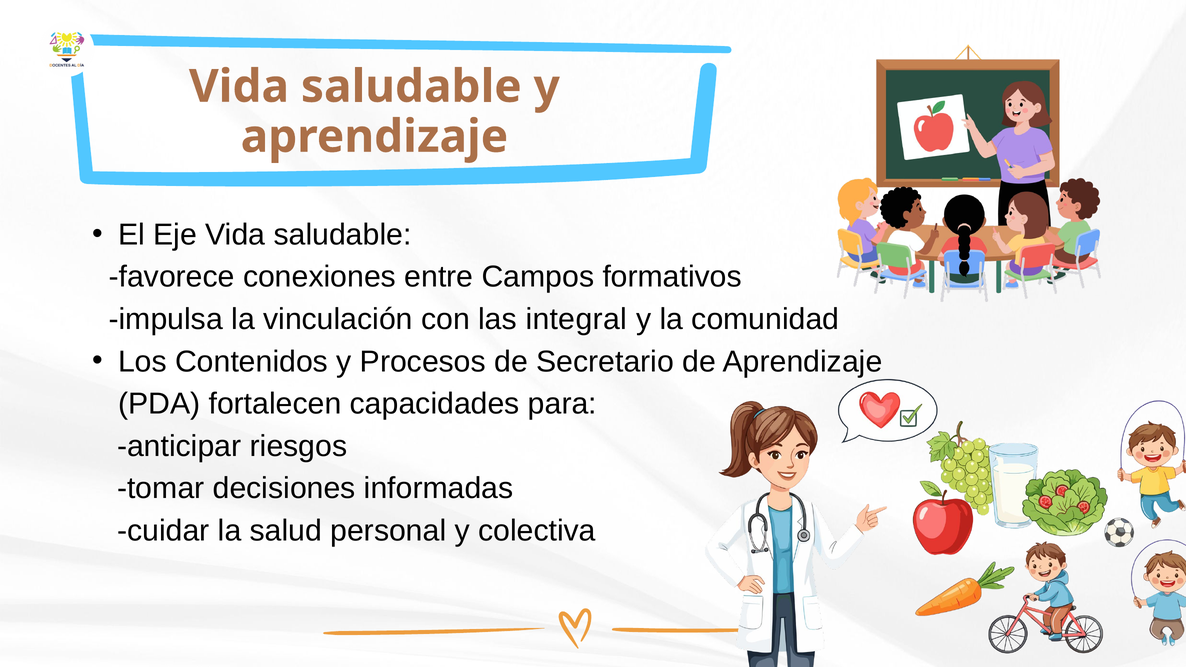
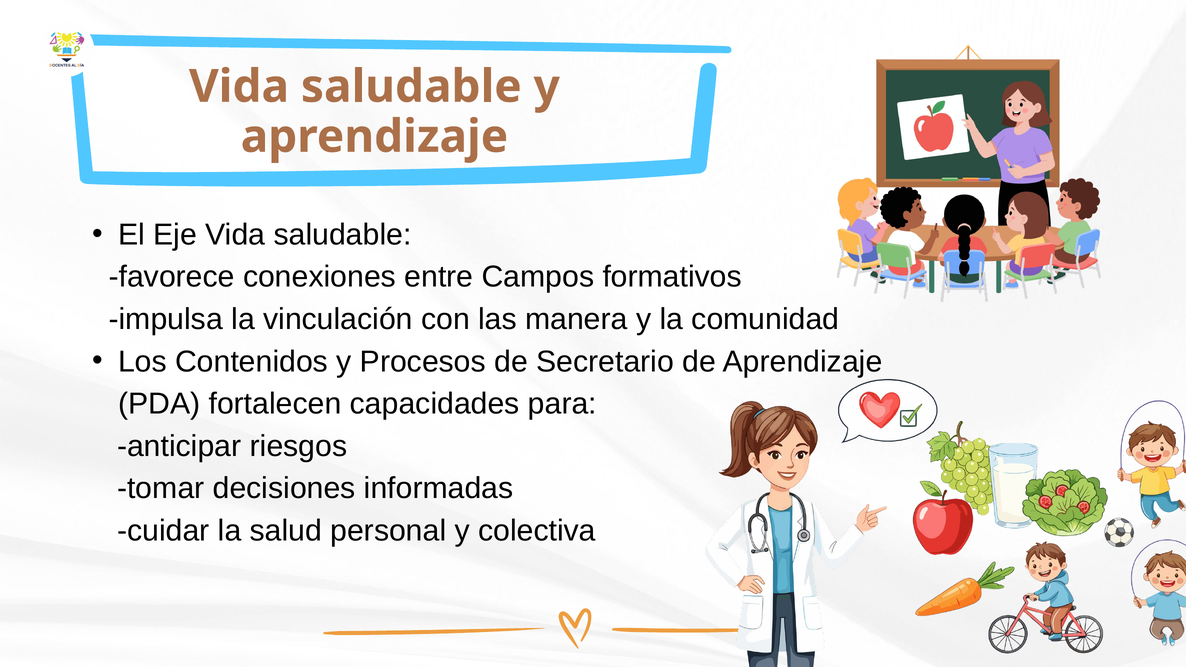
integral: integral -> manera (576, 319)
